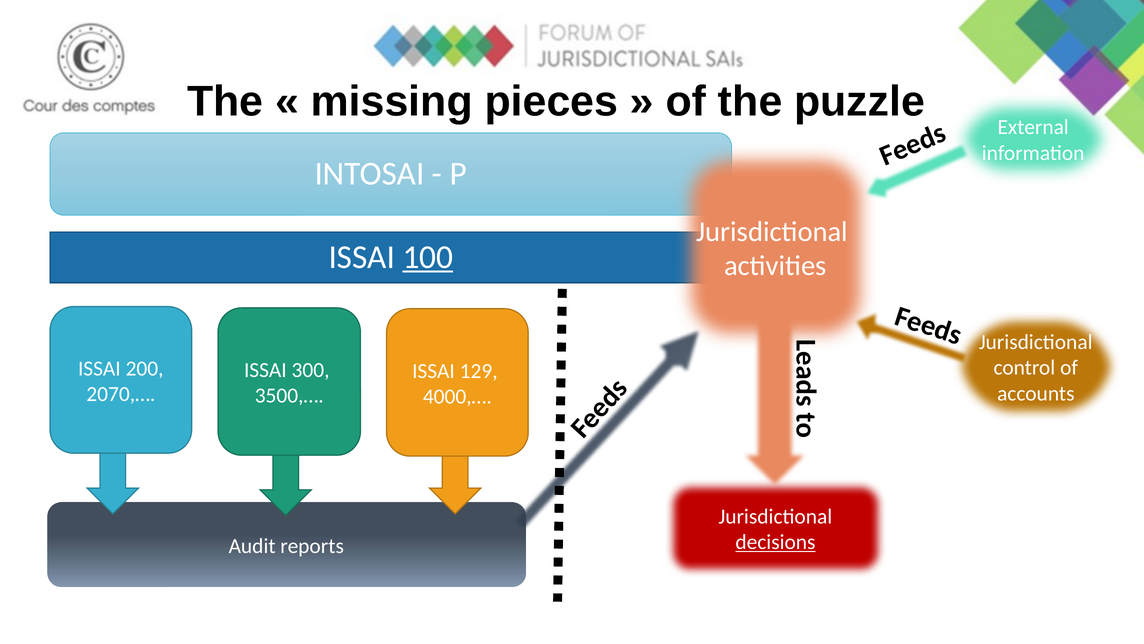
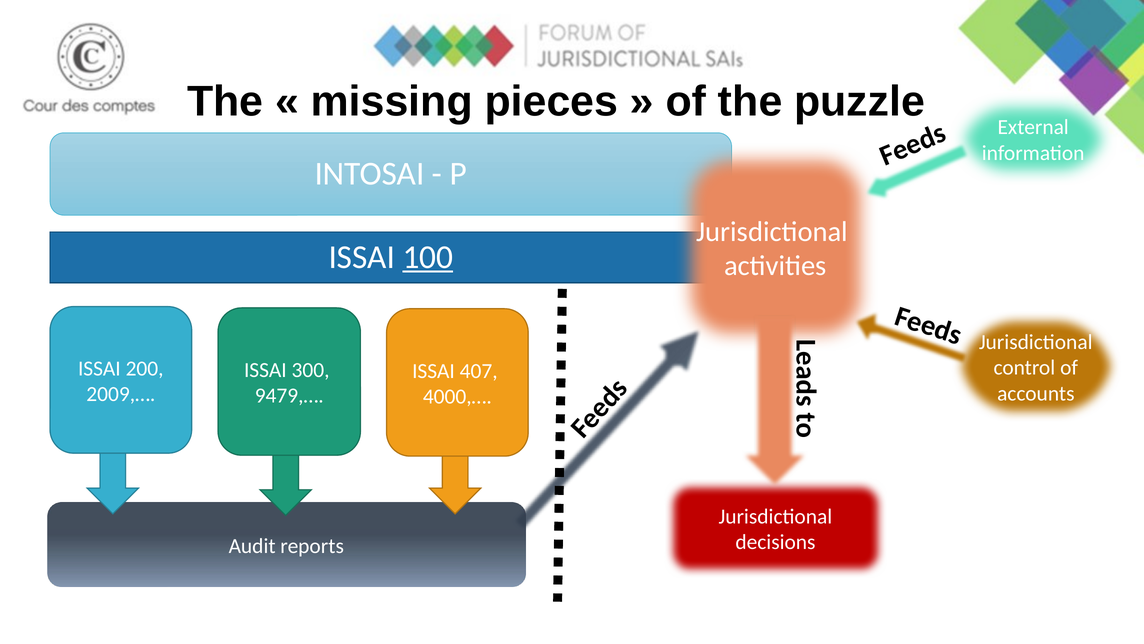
129: 129 -> 407 (479, 371)
2070,…: 2070,… -> 2009,… (121, 394)
3500,…: 3500,… -> 9479,… (289, 396)
decisions underline: present -> none (775, 542)
